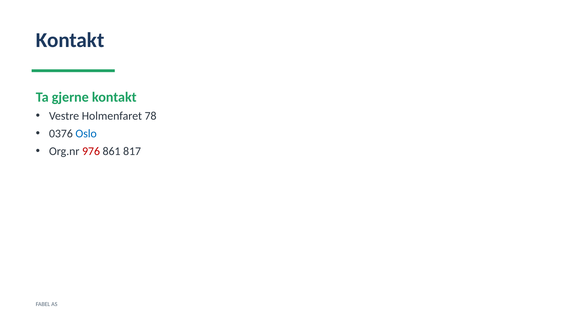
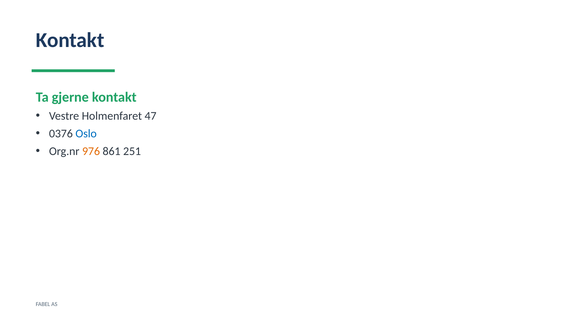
78: 78 -> 47 (151, 116)
976 colour: red -> orange (91, 151)
817: 817 -> 251 (132, 151)
